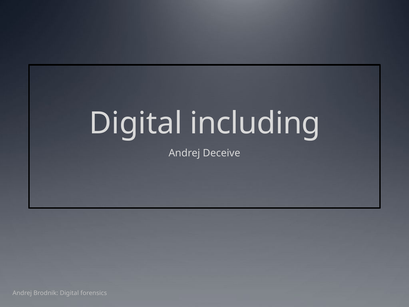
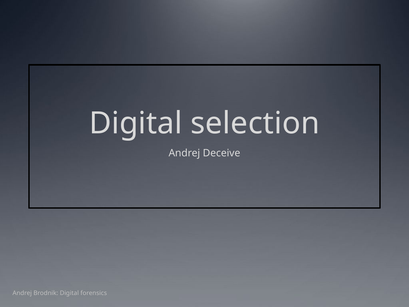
including: including -> selection (255, 123)
